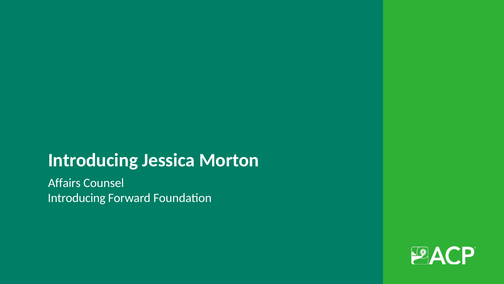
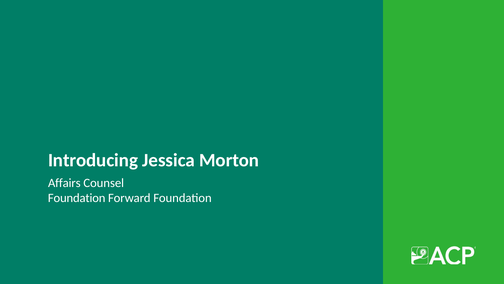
Introducing: Introducing -> Foundation (77, 198)
